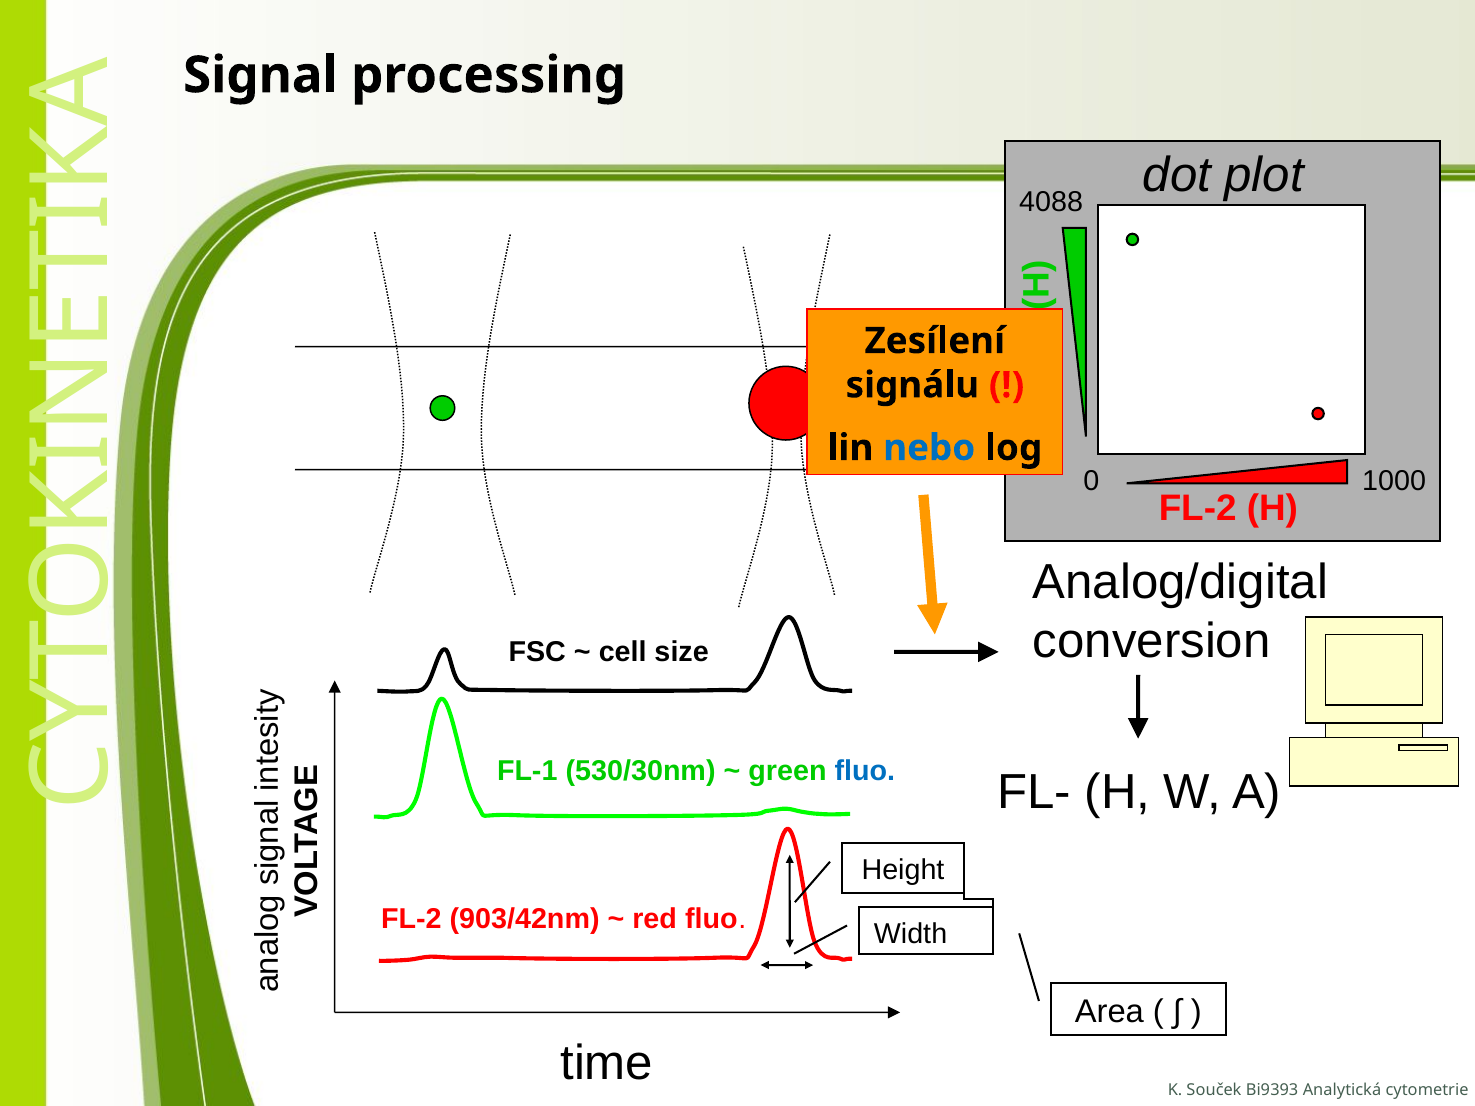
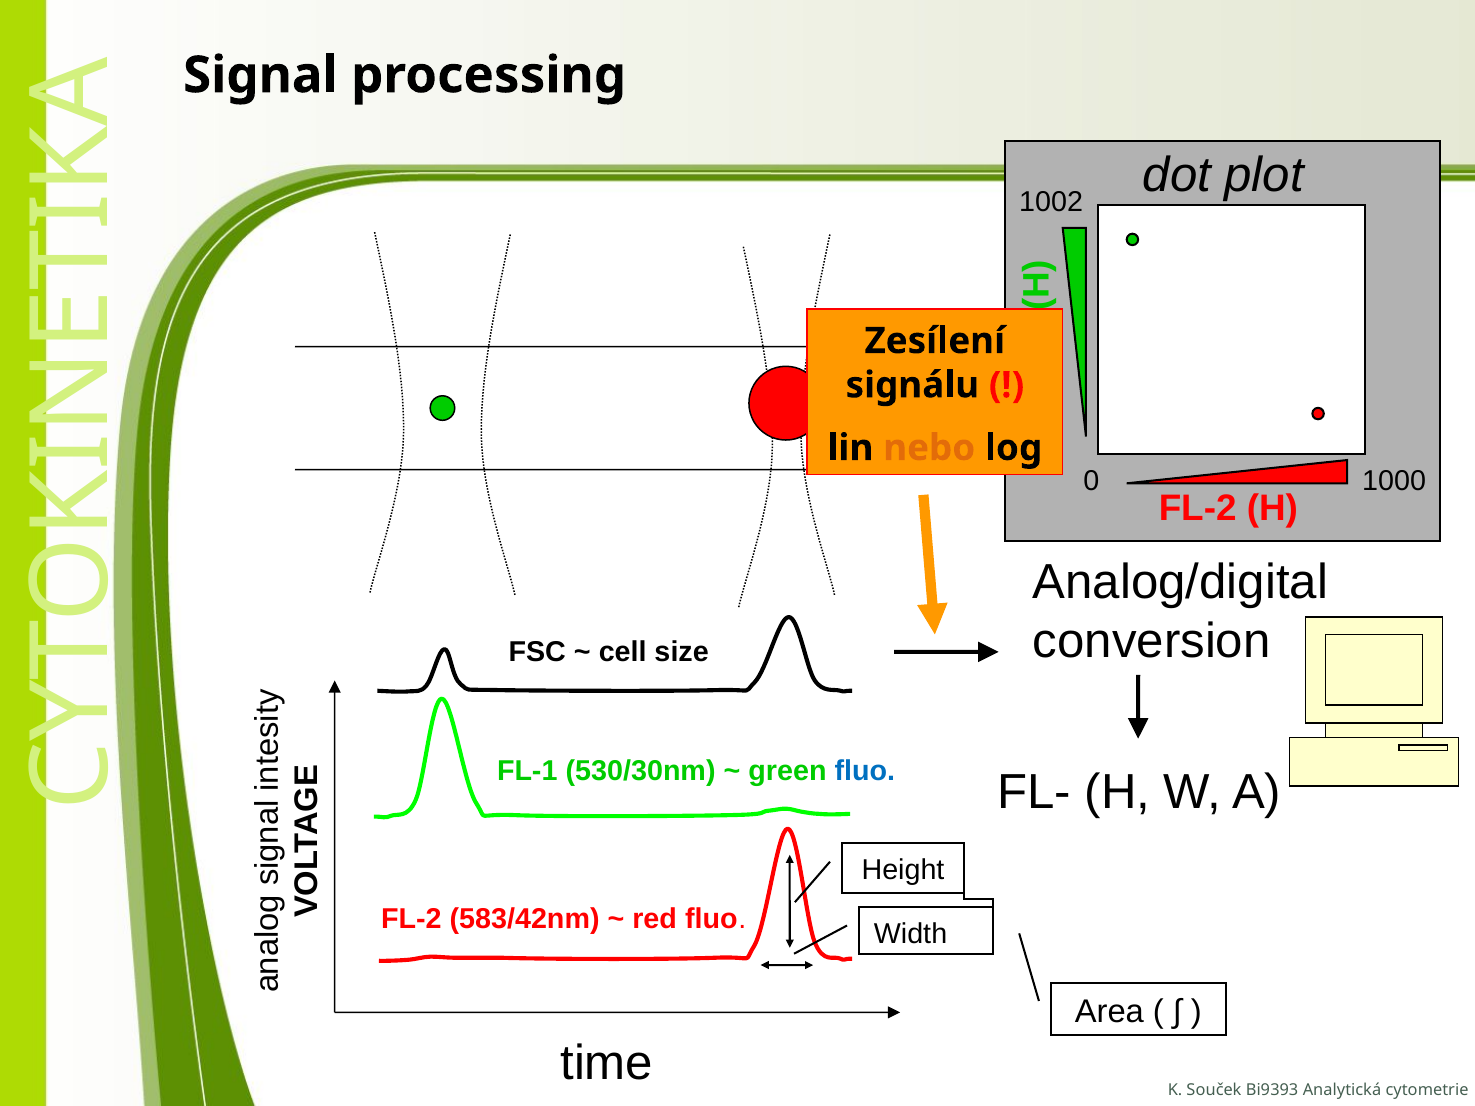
4088: 4088 -> 1002 (1051, 202)
nebo colour: blue -> orange (929, 448)
903/42nm: 903/42nm -> 583/42nm (525, 919)
